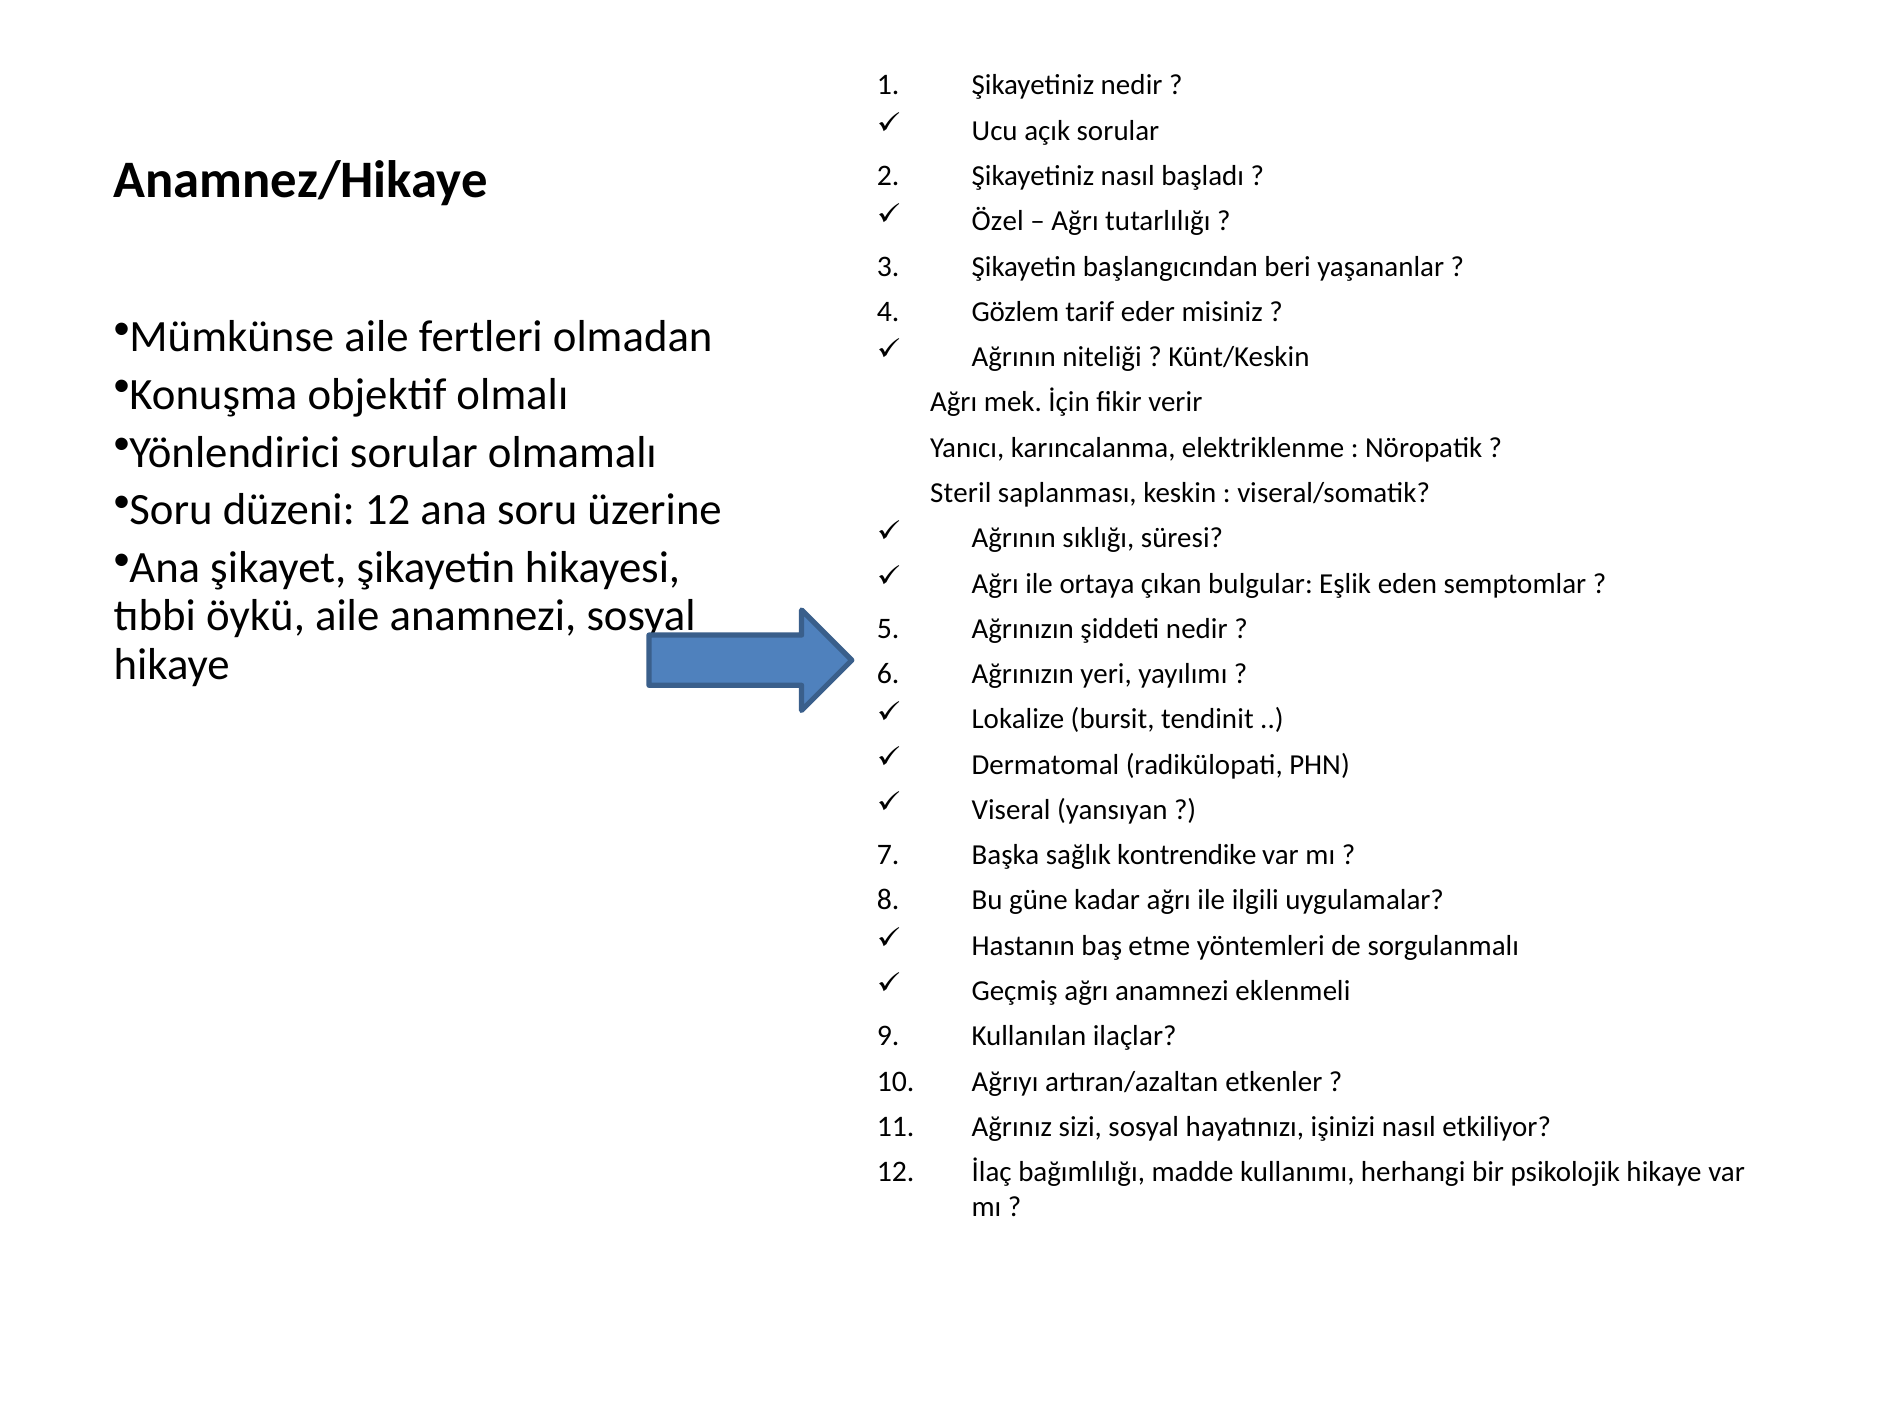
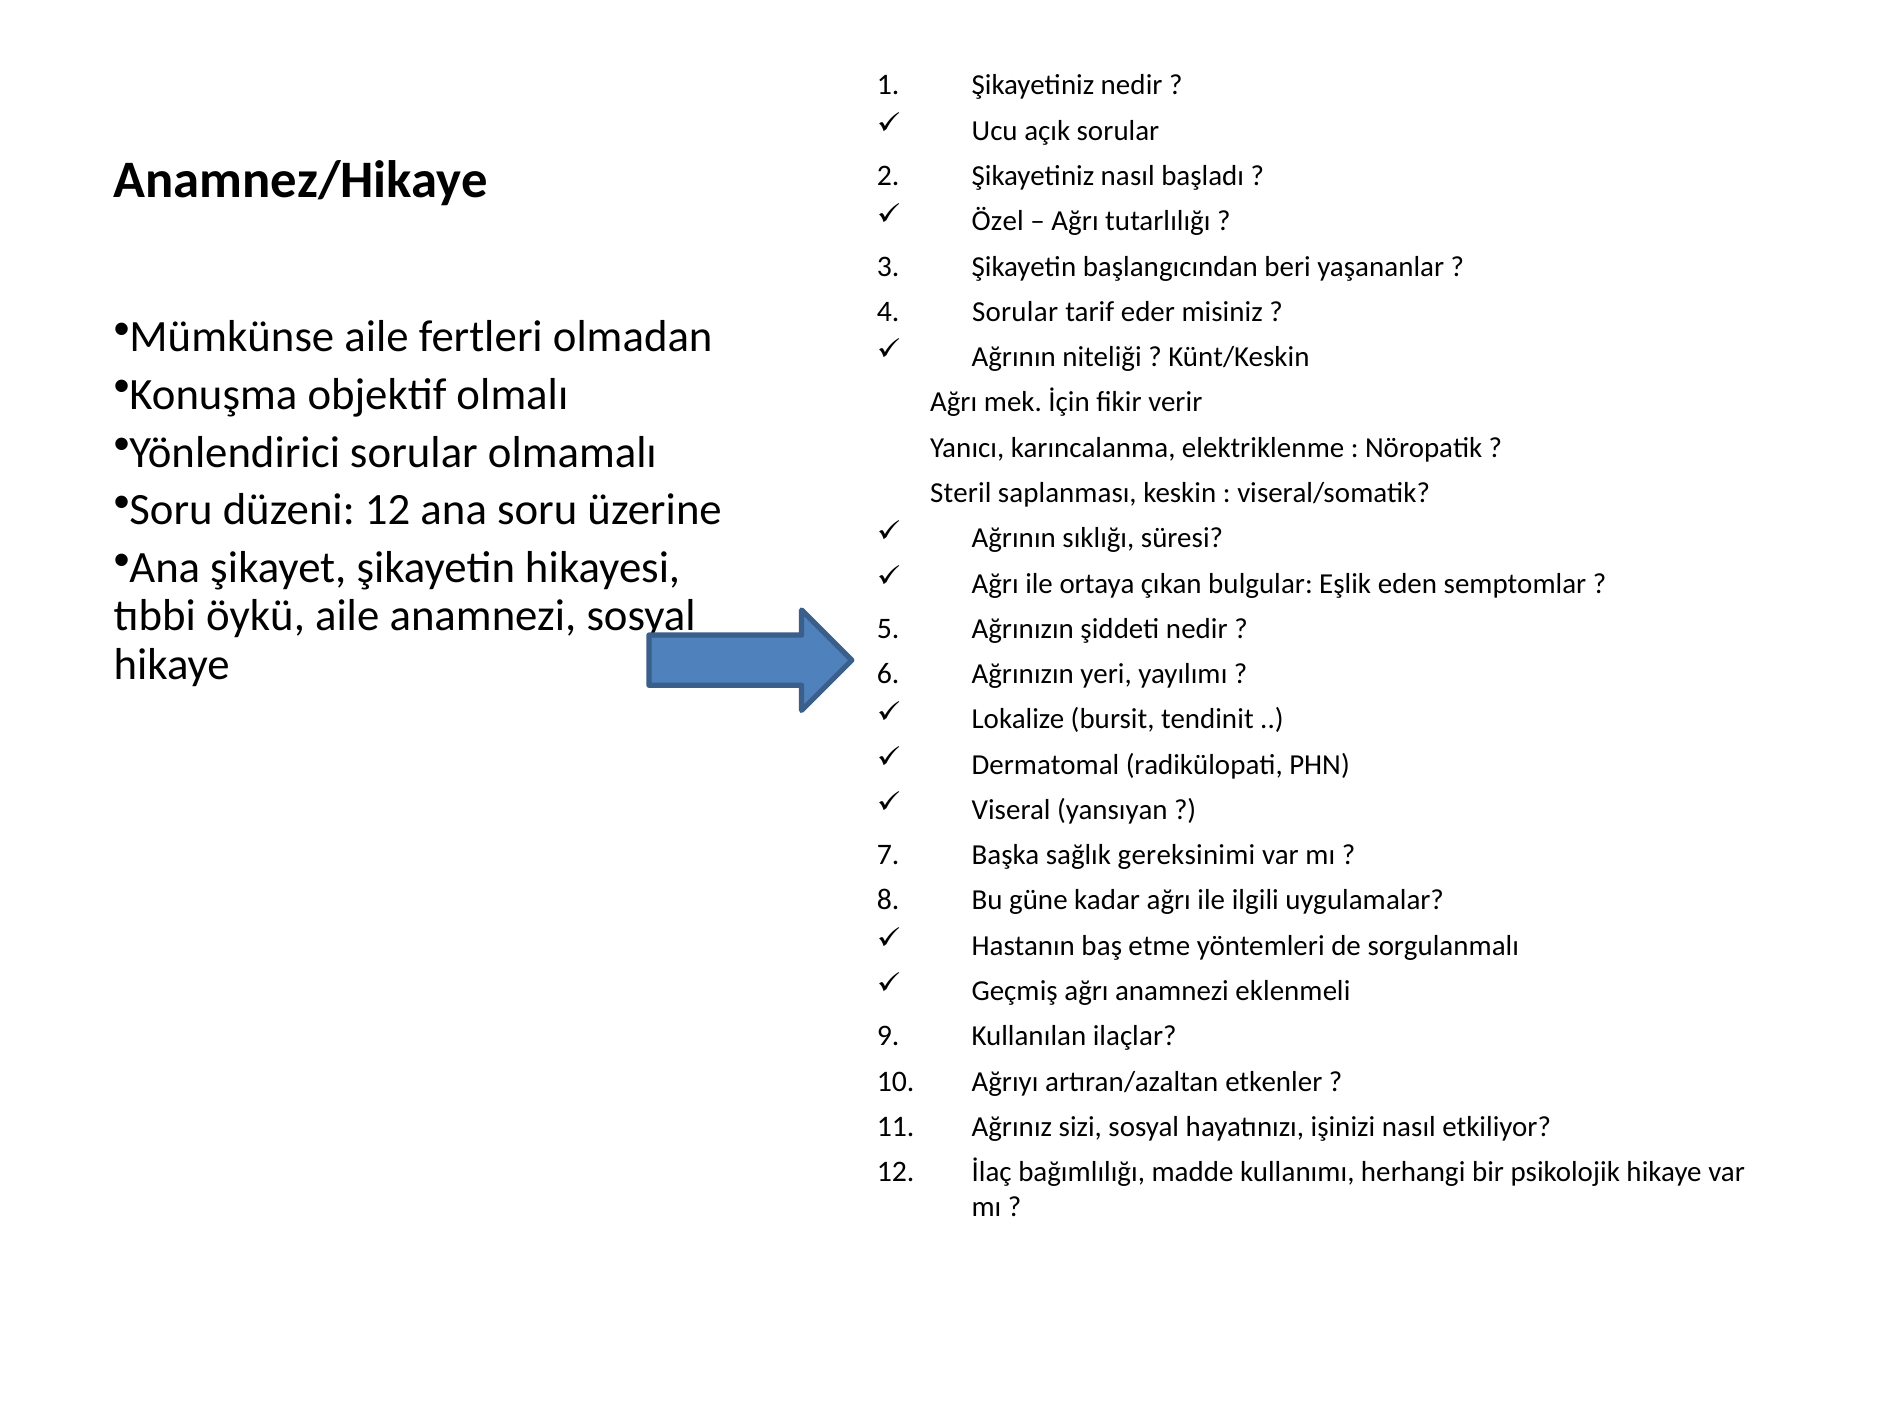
Gözlem: Gözlem -> Sorular (1015, 312)
kontrendike: kontrendike -> gereksinimi (1187, 855)
